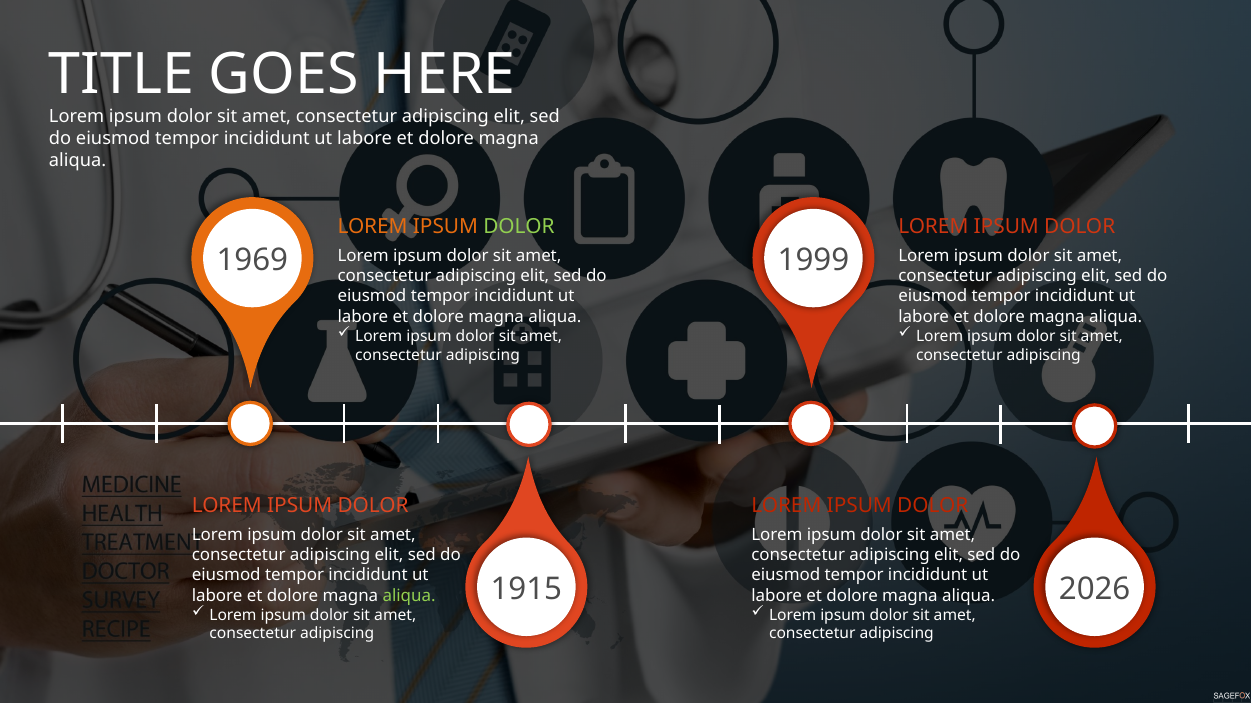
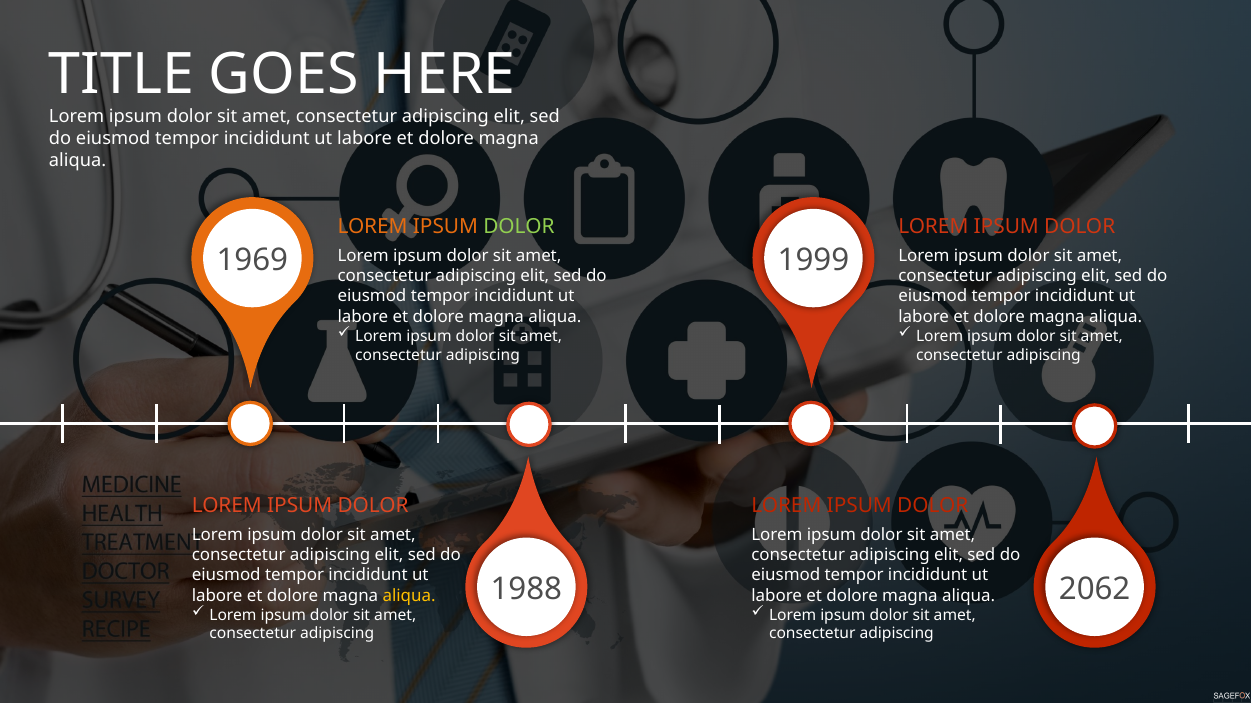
1915: 1915 -> 1988 (526, 589)
2026: 2026 -> 2062 (1095, 589)
aliqua colour: light green -> yellow (409, 596)
